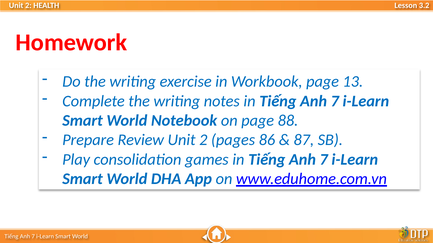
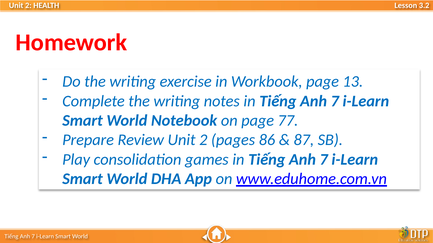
88: 88 -> 77 (288, 121)
